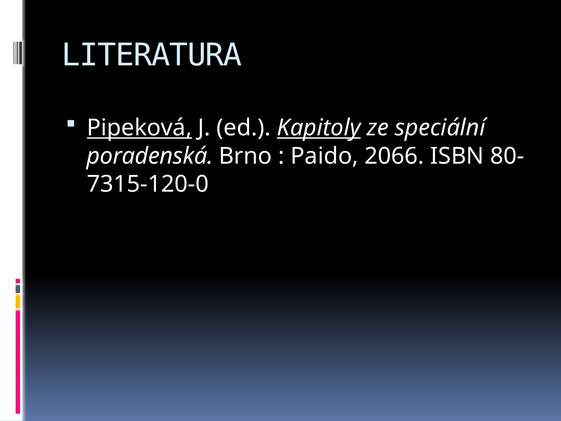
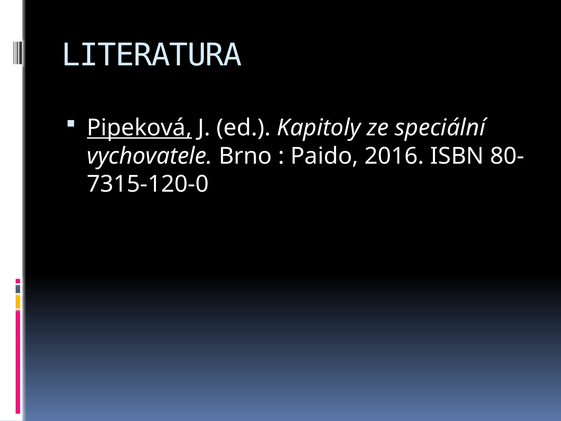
Kapitoly underline: present -> none (319, 128)
poradenská: poradenská -> vychovatele (150, 156)
2066: 2066 -> 2016 (394, 156)
